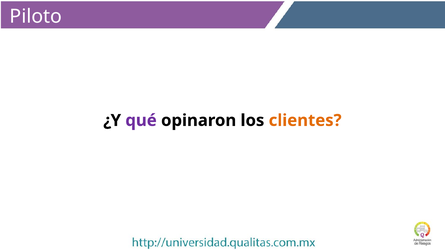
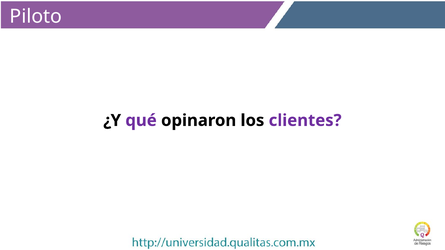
clientes colour: orange -> purple (305, 121)
